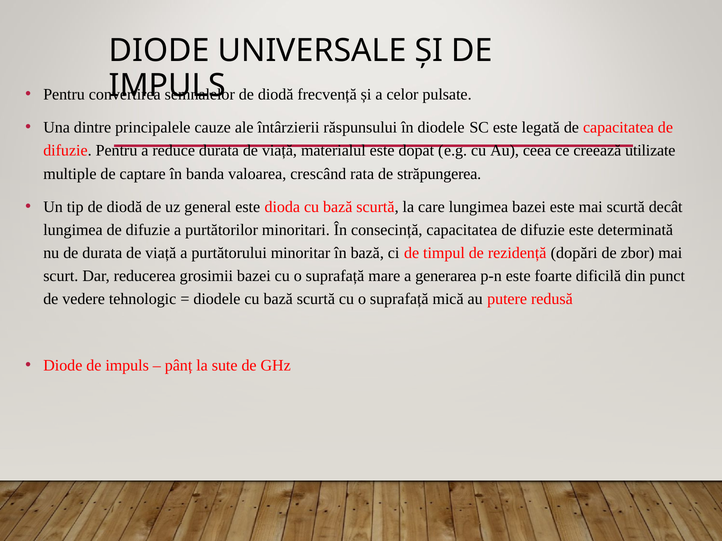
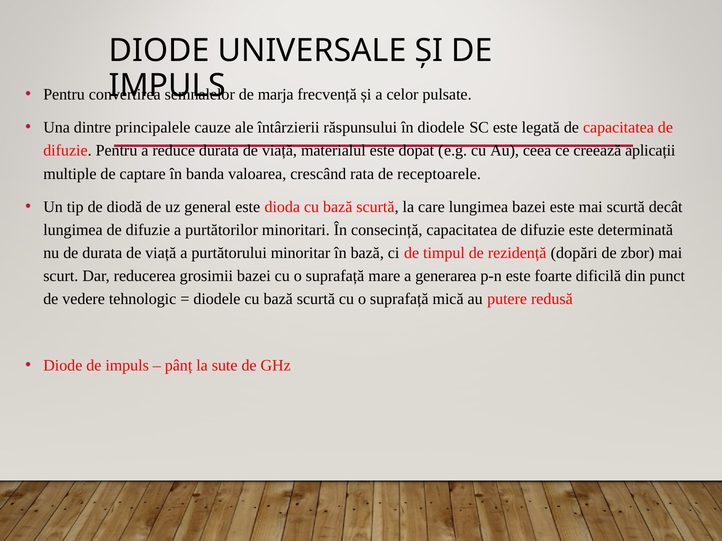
diodă: diodă -> marja (276, 95)
utilizate: utilizate -> aplicații (650, 151)
străpungerea: străpungerea -> receptoarele (439, 174)
